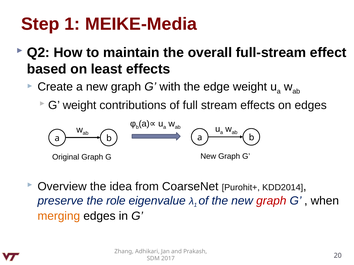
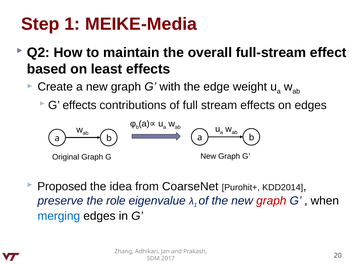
G weight: weight -> effects (80, 106)
Overview: Overview -> Proposed (62, 187)
merging colour: orange -> blue (59, 216)
